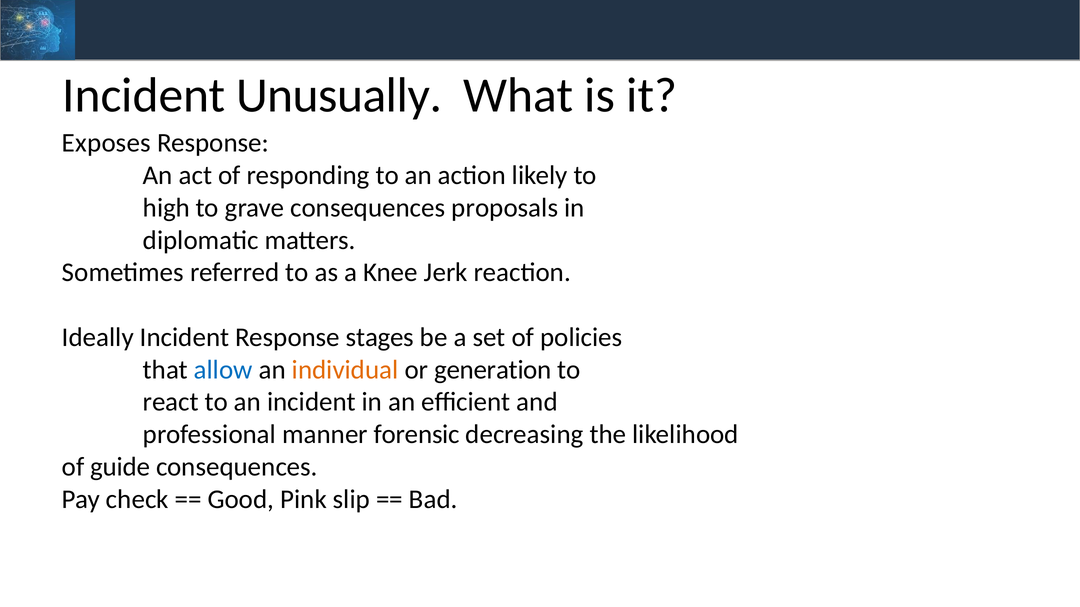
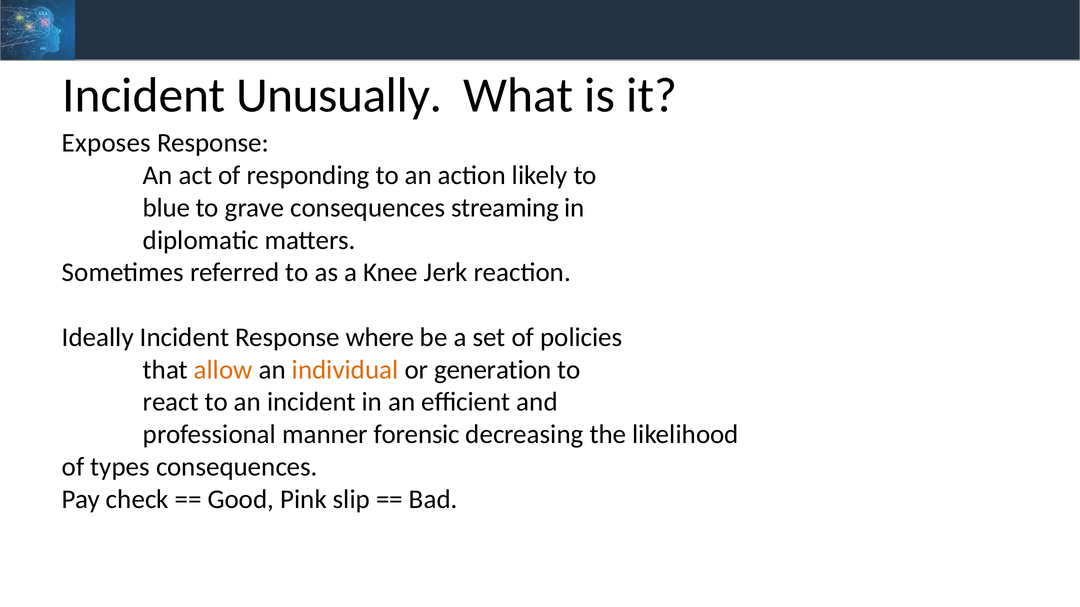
high: high -> blue (166, 208)
proposals: proposals -> streaming (505, 208)
stages: stages -> where (380, 338)
allow colour: blue -> orange (223, 370)
guide: guide -> types (120, 467)
